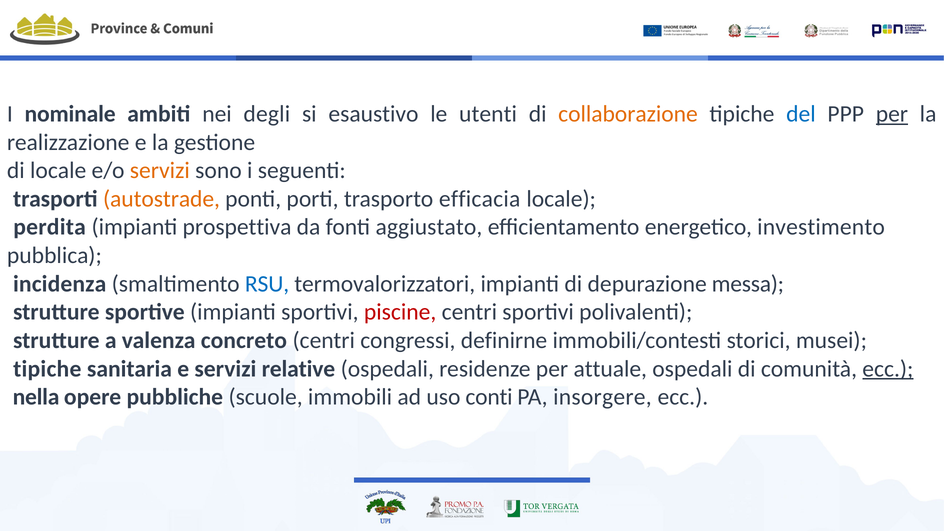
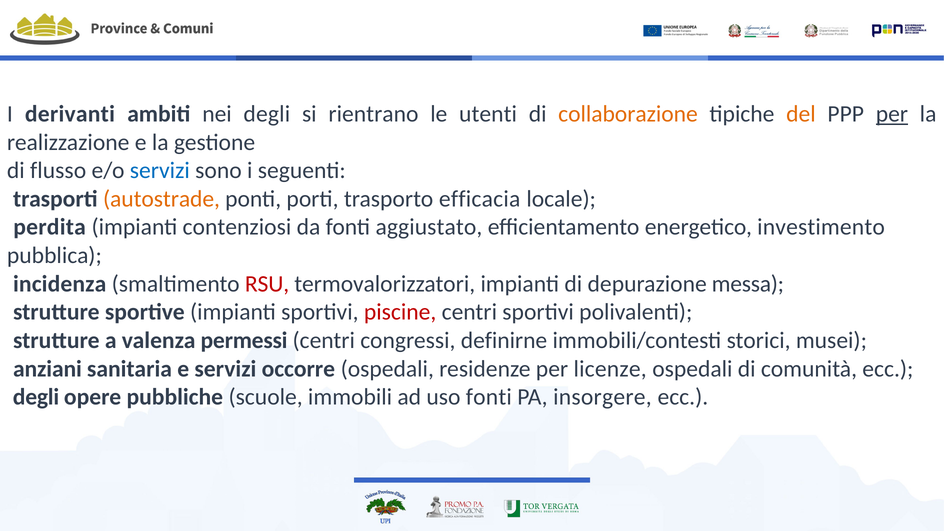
nominale: nominale -> derivanti (70, 114)
esaustivo: esaustivo -> rientrano (373, 114)
del colour: blue -> orange (801, 114)
di locale: locale -> flusso (58, 171)
servizi colour: orange -> blue (160, 171)
prospettiva: prospettiva -> contenziosi (237, 227)
RSU colour: blue -> red (267, 284)
concreto: concreto -> permessi (244, 340)
tipiche: tipiche -> anziani (47, 369)
relative: relative -> occorre (298, 369)
attuale: attuale -> licenze (610, 369)
ecc underline: present -> none (888, 369)
nella: nella -> degli (36, 397)
uso conti: conti -> fonti (489, 397)
